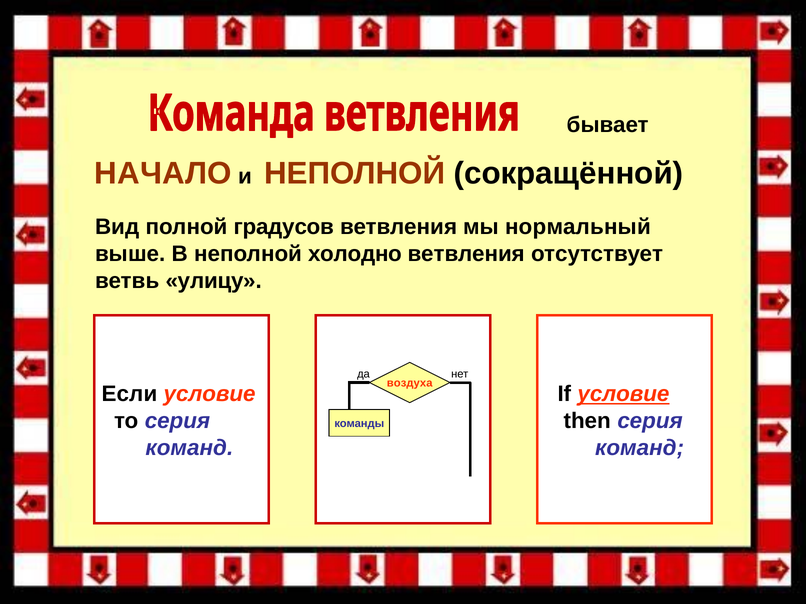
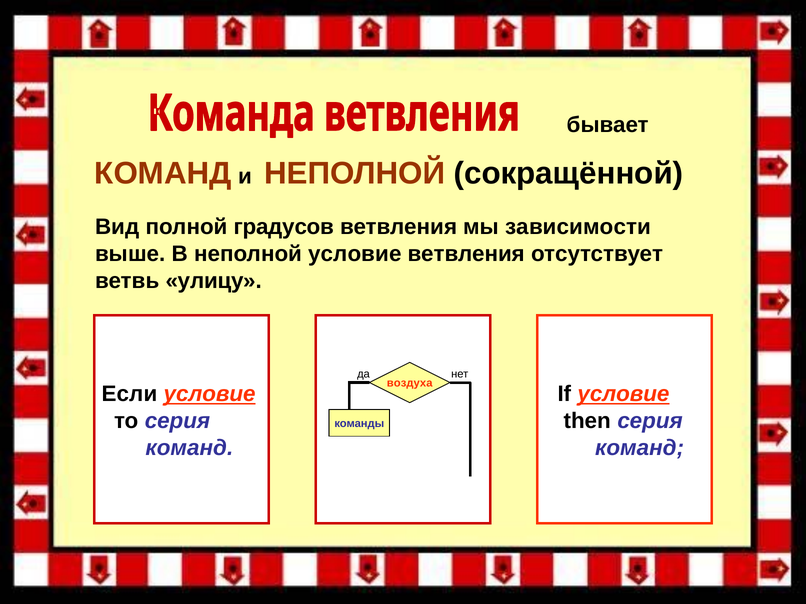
НАЧАЛО: НАЧАЛО -> КОМАНД (163, 174)
нормальный: нормальный -> зависимости (578, 227)
неполной холодно: холодно -> условие (355, 254)
условие underline: none -> present (210, 394)
